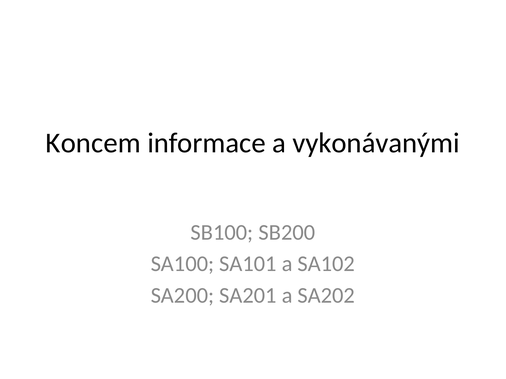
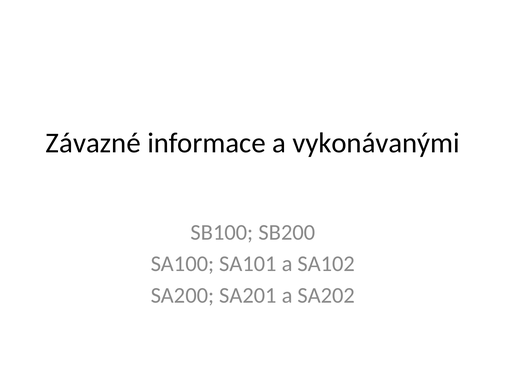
Koncem: Koncem -> Závazné (93, 143)
